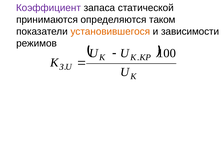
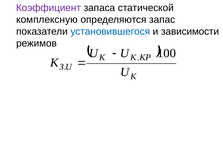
принимаются: принимаются -> комплексную (47, 20)
таком: таком -> запас (162, 20)
установившегося colour: orange -> blue (110, 32)
